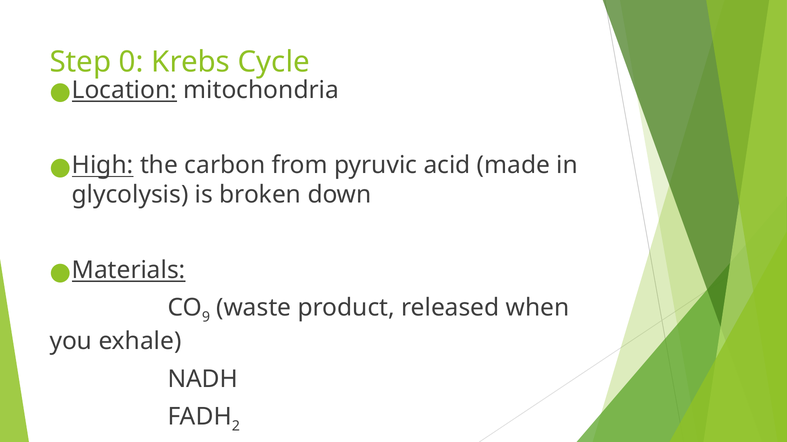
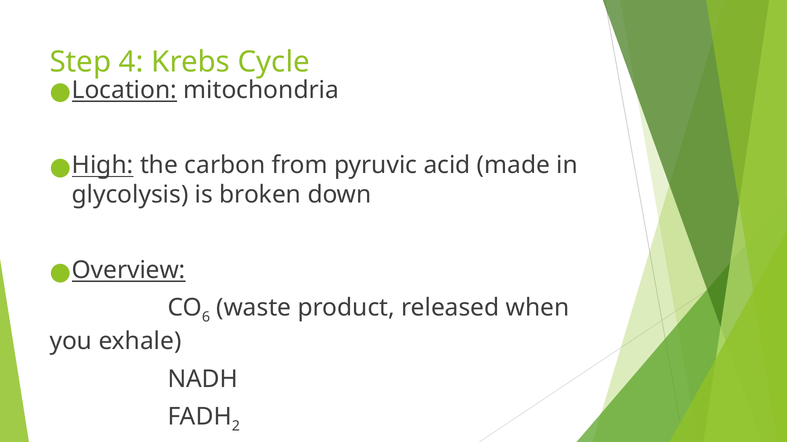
0: 0 -> 4 (131, 62)
Materials: Materials -> Overview (129, 271)
9: 9 -> 6 (206, 318)
